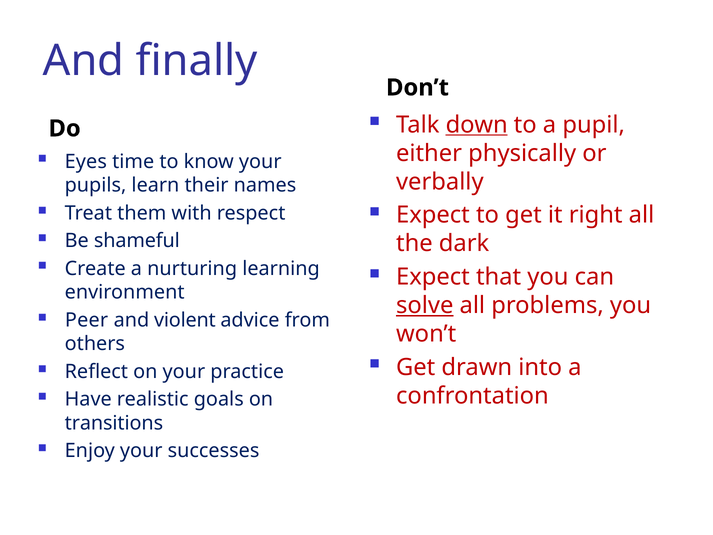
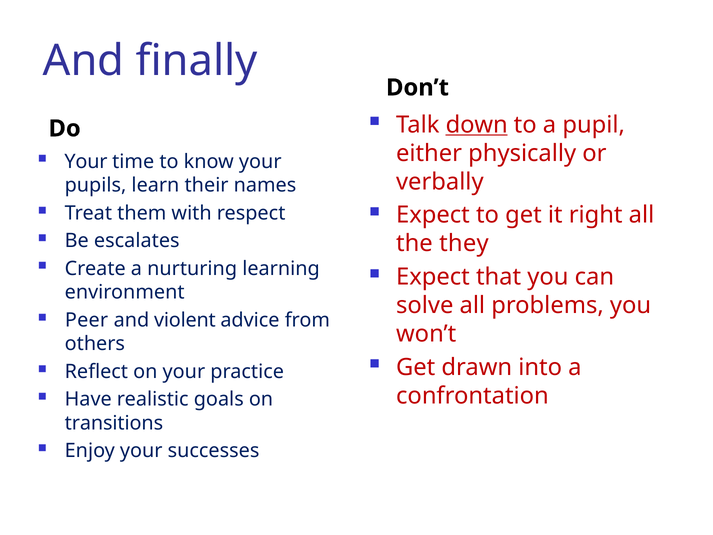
Eyes: Eyes -> Your (86, 161)
shameful: shameful -> escalates (137, 241)
dark: dark -> they (464, 244)
solve underline: present -> none (425, 305)
